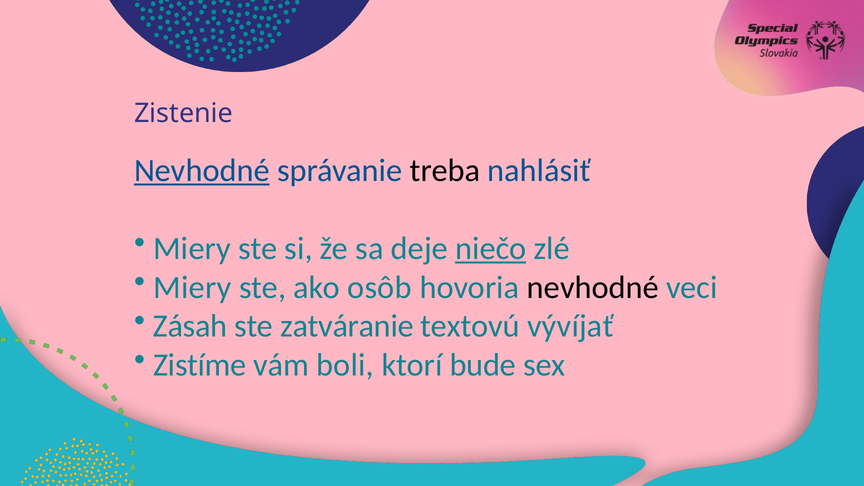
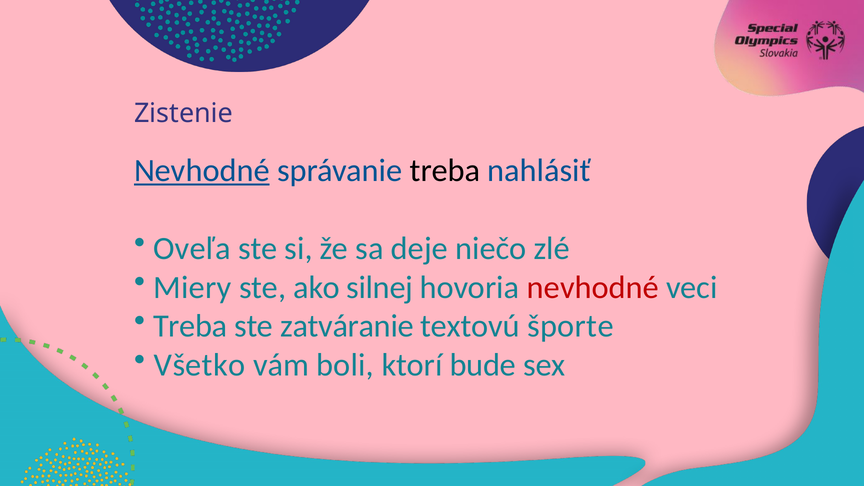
Miery: Miery -> Oveľa (192, 248)
niečo underline: present -> none (491, 248)
osôb: osôb -> silnej (380, 287)
nevhodné colour: black -> red (593, 287)
Zásah: Zásah -> Treba (190, 326)
vývíjať: vývíjať -> športe (570, 326)
Zistíme: Zistíme -> Všetko (199, 365)
